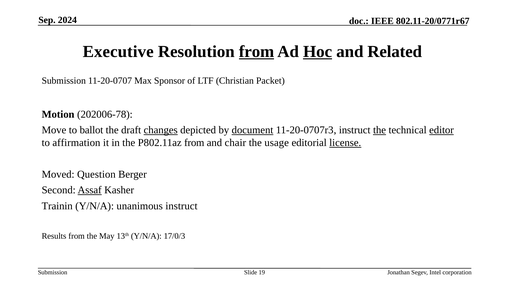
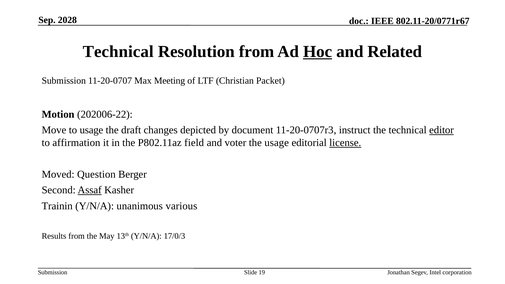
2024: 2024 -> 2028 (67, 20)
Executive: Executive -> Technical (118, 52)
from underline: present -> none (256, 52)
Sponsor: Sponsor -> Meeting (170, 81)
202006-78: 202006-78 -> 202006-22 (105, 114)
to ballot: ballot -> usage (91, 130)
changes underline: present -> none (161, 130)
document underline: present -> none (253, 130)
the underline: present -> none (380, 130)
P802.11az from: from -> field (194, 143)
chair: chair -> voter (235, 143)
unanimous instruct: instruct -> various (181, 206)
